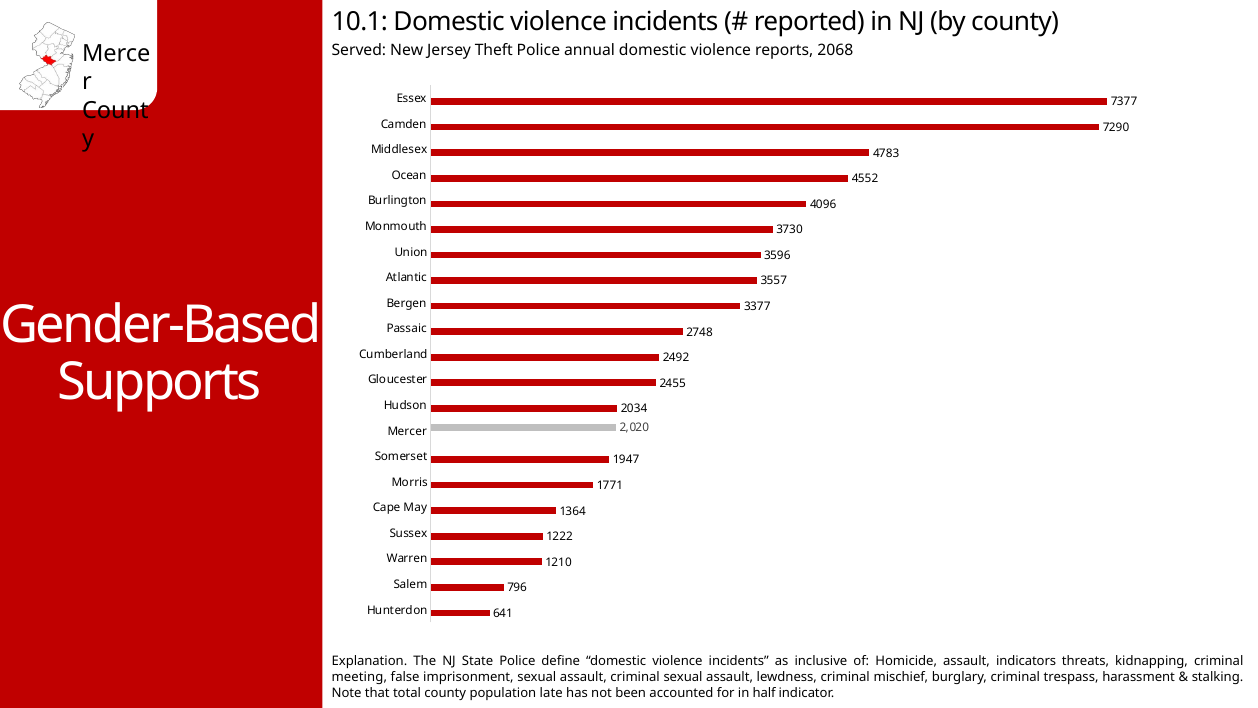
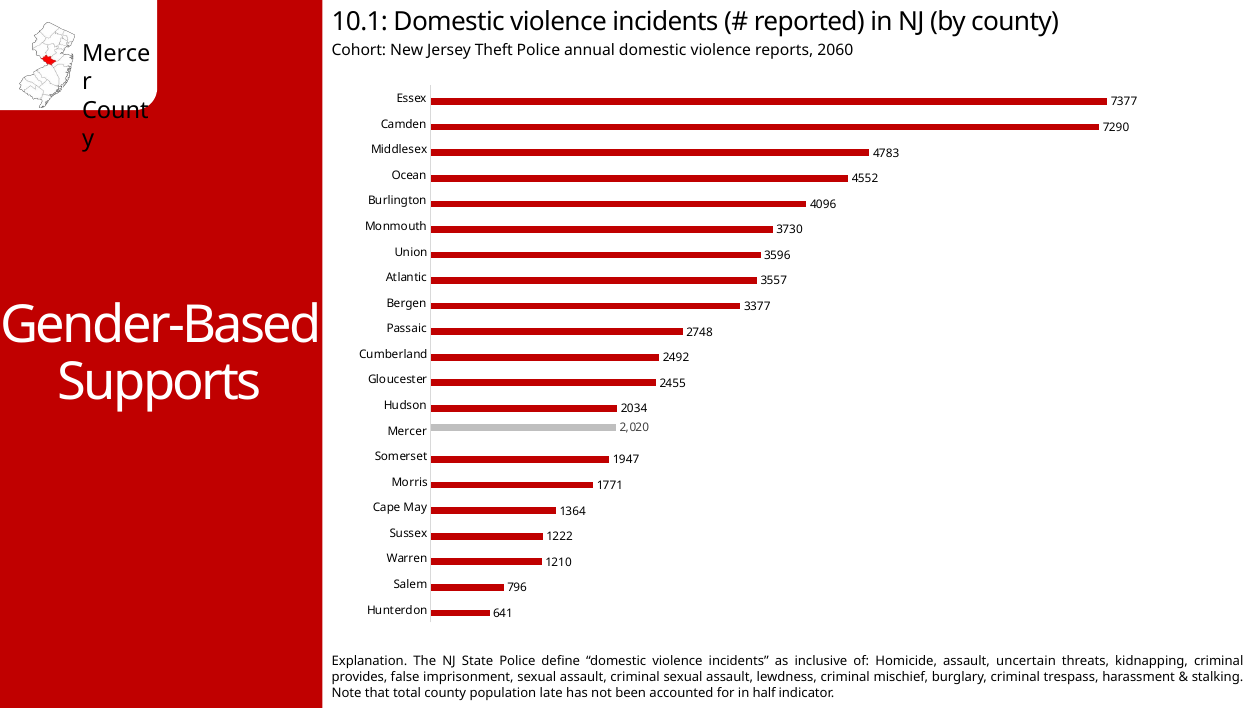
Served: Served -> Cohort (359, 50)
2068: 2068 -> 2060 (835, 50)
indicators: indicators -> uncertain (1026, 661)
meeting: meeting -> provides (359, 677)
